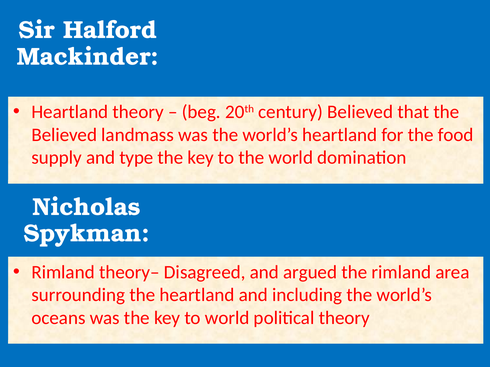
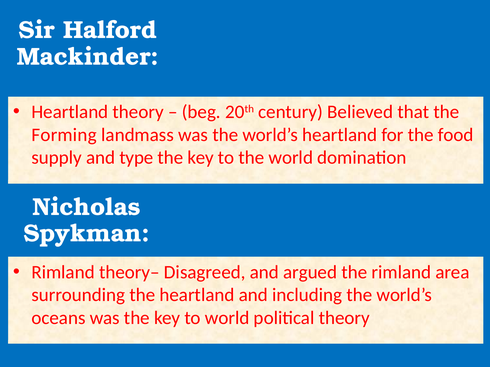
Believed: Believed -> Forming (64, 135)
